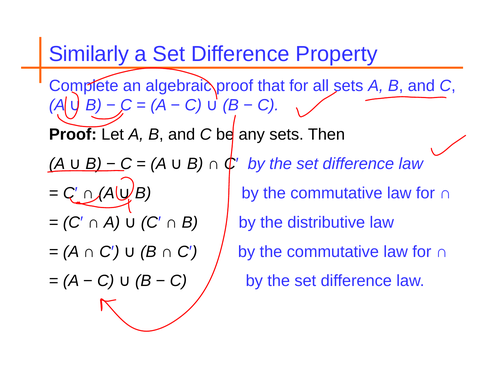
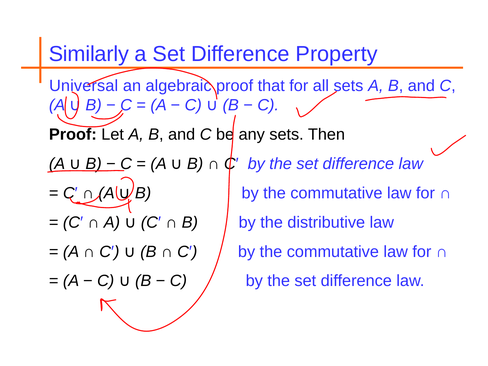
Complete: Complete -> Universal (84, 86)
